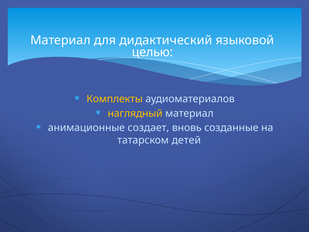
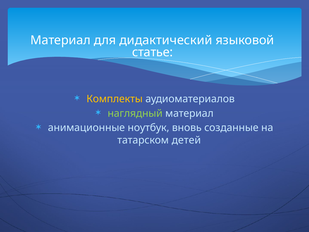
целью: целью -> статье (152, 52)
наглядный colour: yellow -> light green (135, 113)
создает: создает -> ноутбук (148, 128)
